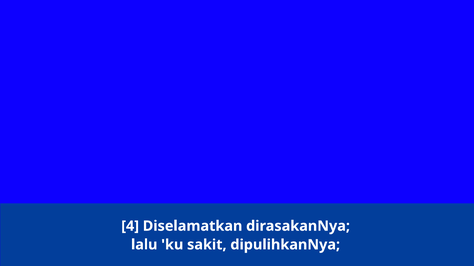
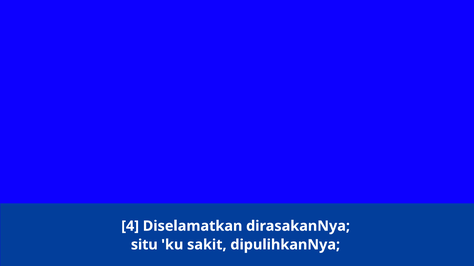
lalu: lalu -> situ (144, 245)
